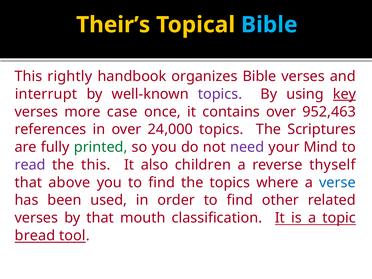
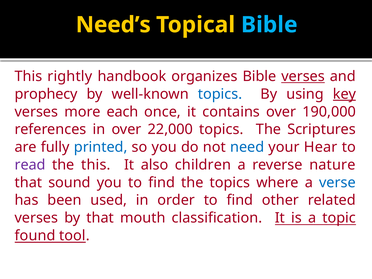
Their’s: Their’s -> Need’s (113, 25)
verses underline: none -> present (303, 76)
interrupt: interrupt -> prophecy (46, 94)
topics colour: purple -> blue (220, 94)
case: case -> each (122, 112)
952,463: 952,463 -> 190,000 (329, 112)
24,000: 24,000 -> 22,000 (170, 129)
printed colour: green -> blue (101, 147)
need colour: purple -> blue (247, 147)
Mind: Mind -> Hear (321, 147)
thyself: thyself -> nature (332, 165)
above: above -> sound (69, 183)
bread: bread -> found (35, 236)
